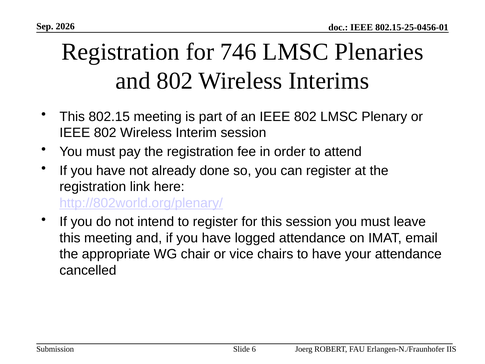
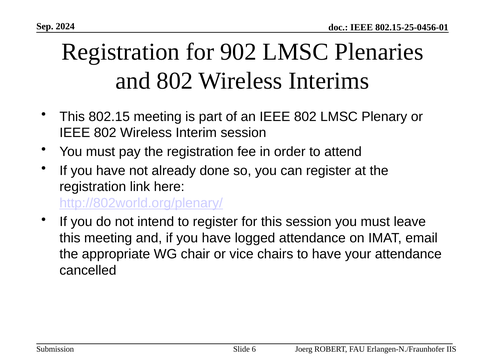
2026: 2026 -> 2024 (65, 26)
746: 746 -> 902 (238, 52)
